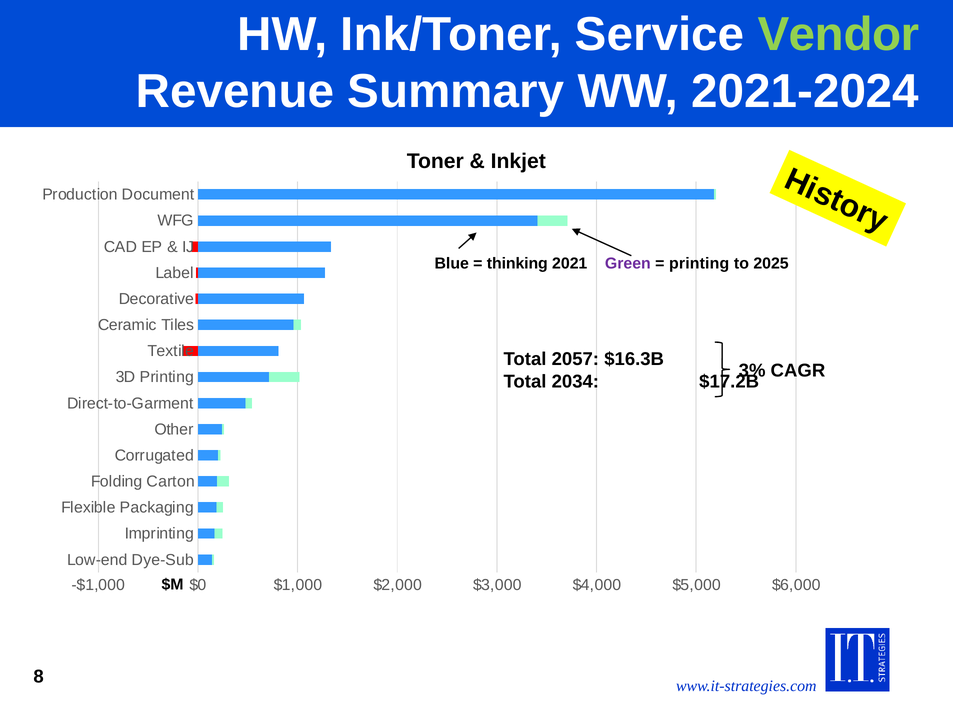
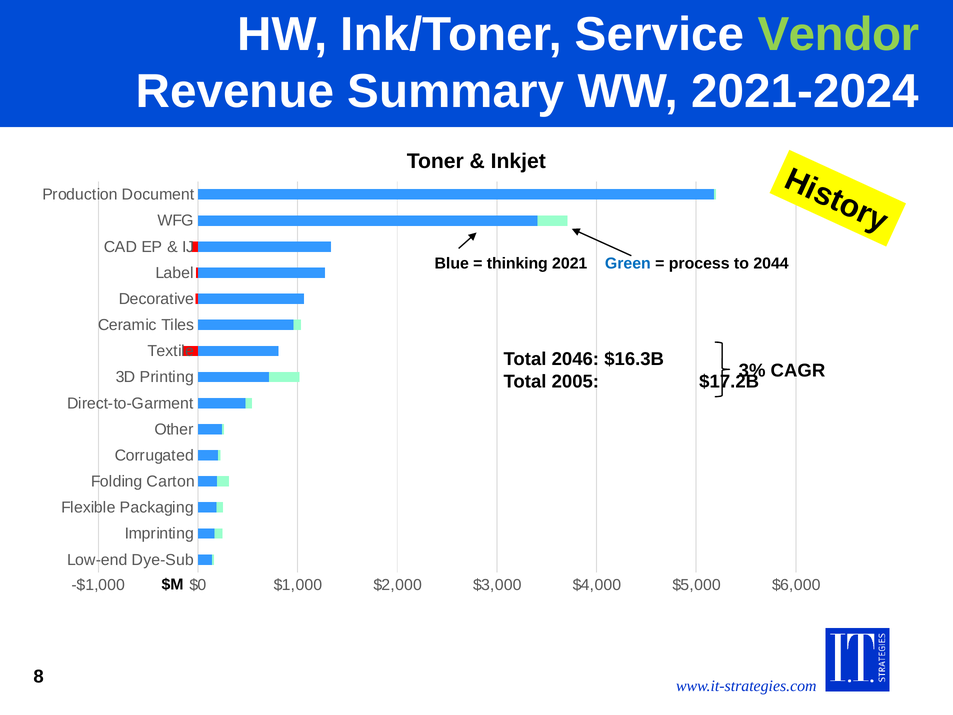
Green colour: purple -> blue (628, 264)
printing: printing -> process (699, 264)
2025: 2025 -> 2044 (771, 264)
2057: 2057 -> 2046 (575, 359)
2034: 2034 -> 2005 (575, 381)
